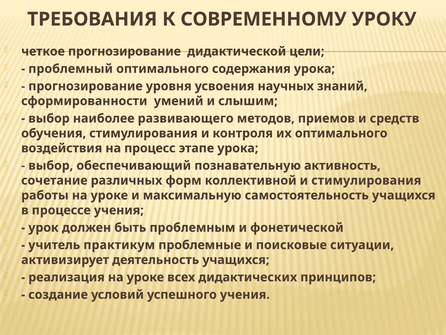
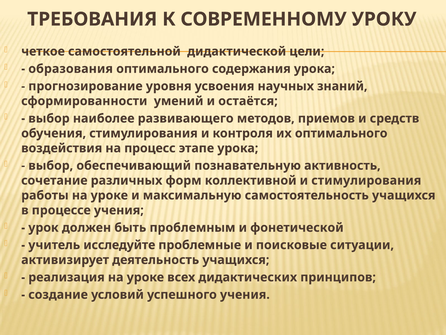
четкое прогнозирование: прогнозирование -> самостоятельной (124, 51)
проблемный: проблемный -> образования (71, 69)
слышим: слышим -> остаётся (248, 101)
практикум: практикум -> исследуйте (119, 245)
